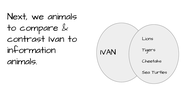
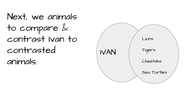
information: information -> contrasted (31, 50)
